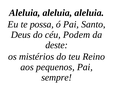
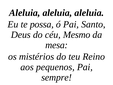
Podem: Podem -> Mesmo (77, 35)
deste: deste -> mesa (57, 45)
